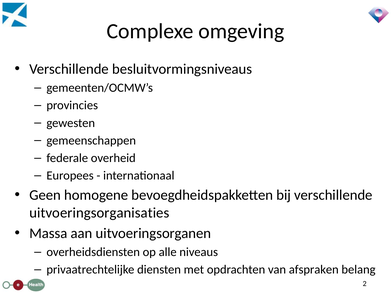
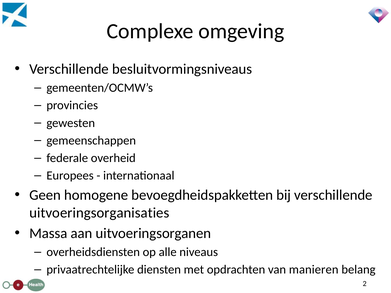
afspraken: afspraken -> manieren (314, 270)
